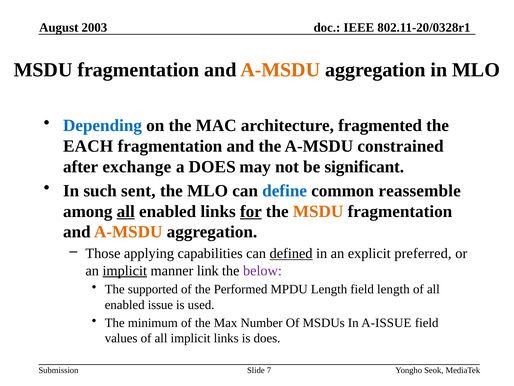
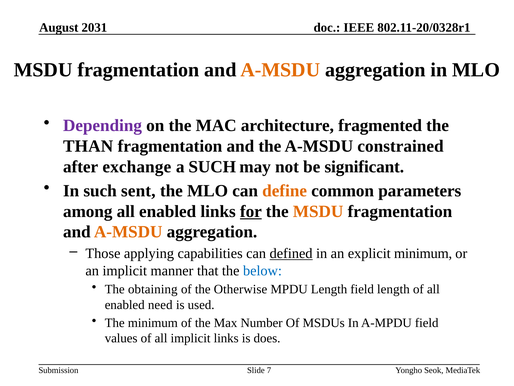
2003: 2003 -> 2031 (94, 27)
Depending colour: blue -> purple (102, 125)
EACH: EACH -> THAN (88, 146)
a DOES: DOES -> SUCH (212, 167)
define colour: blue -> orange (285, 191)
reassemble: reassemble -> parameters (420, 191)
all underline: present -> none (126, 211)
explicit preferred: preferred -> minimum (423, 253)
implicit underline: present -> none (125, 270)
link: link -> that (208, 270)
below colour: purple -> blue (262, 270)
supported: supported -> obtaining (153, 289)
Performed: Performed -> Otherwise (240, 289)
issue: issue -> need (160, 304)
A-ISSUE: A-ISSUE -> A-MPDU (386, 322)
